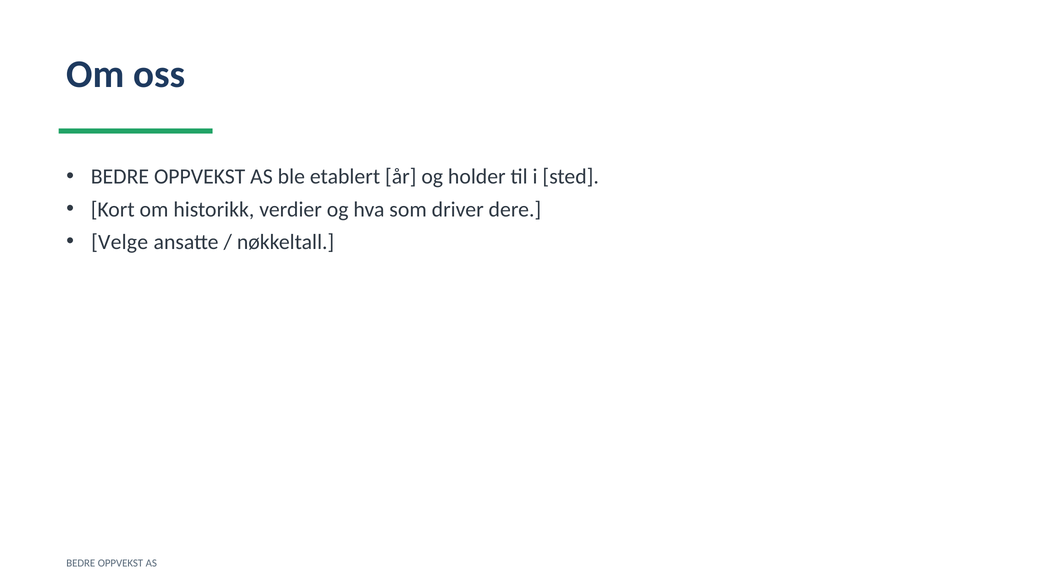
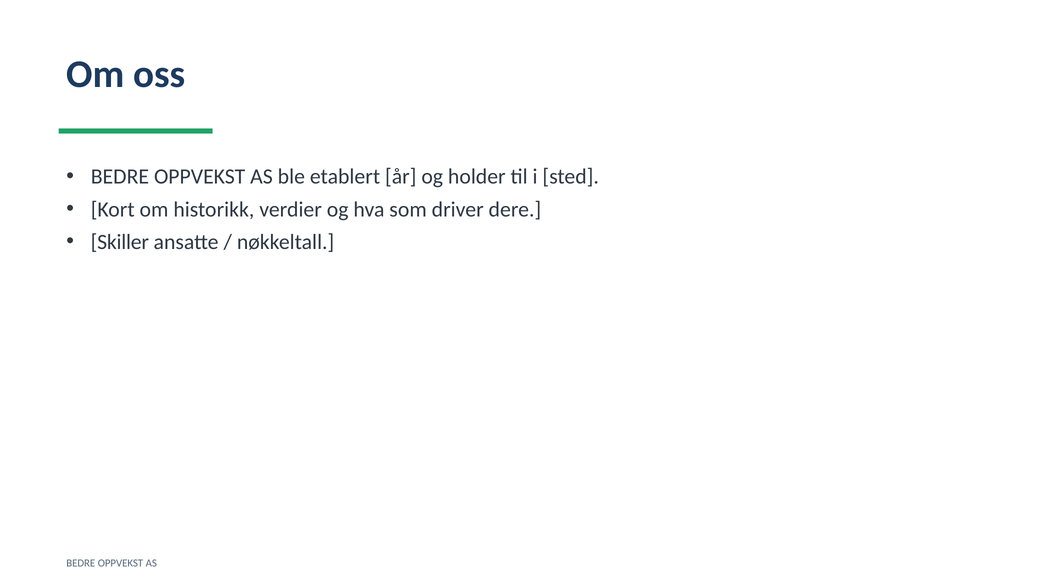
Velge: Velge -> Skiller (120, 242)
